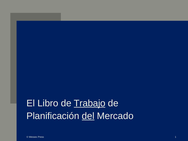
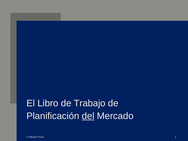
Trabajo underline: present -> none (90, 103)
